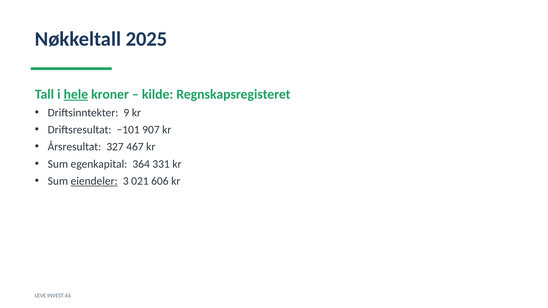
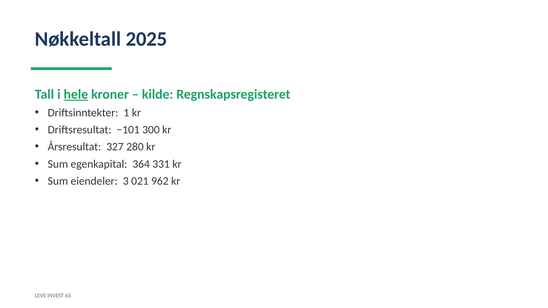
9: 9 -> 1 (126, 113)
907: 907 -> 300 (151, 130)
467: 467 -> 280 (135, 147)
eiendeler underline: present -> none (94, 181)
606: 606 -> 962 (160, 181)
